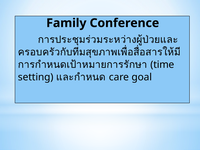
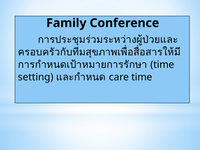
care goal: goal -> time (142, 77)
